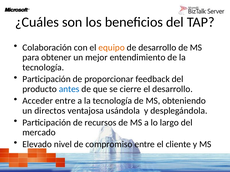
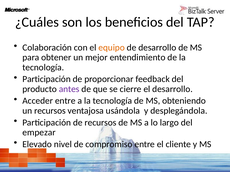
antes colour: blue -> purple (69, 89)
un directos: directos -> recursos (50, 111)
mercado: mercado -> empezar (39, 133)
